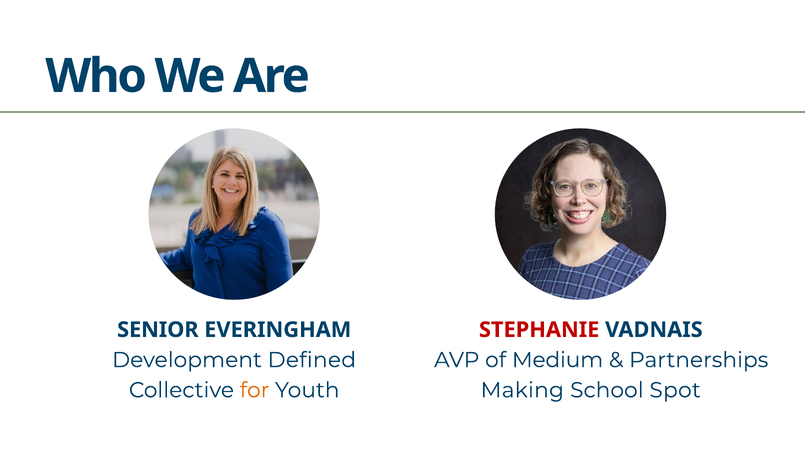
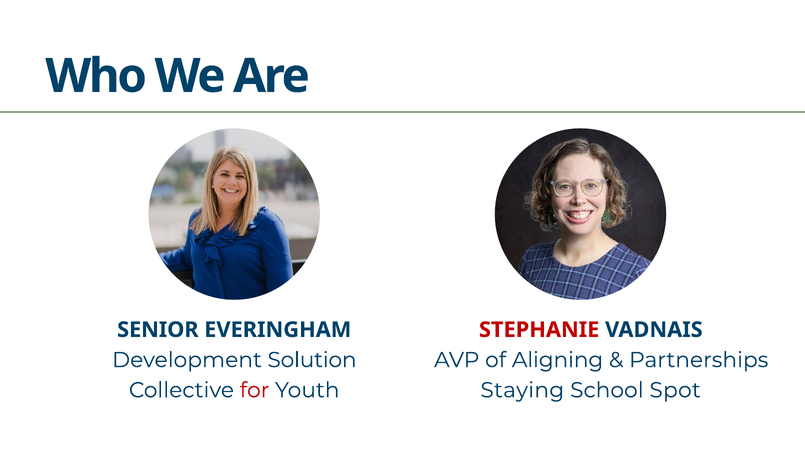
Defined: Defined -> Solution (312, 360)
Medium: Medium -> Aligning (558, 360)
for colour: orange -> red (255, 390)
Making: Making -> Staying (522, 390)
